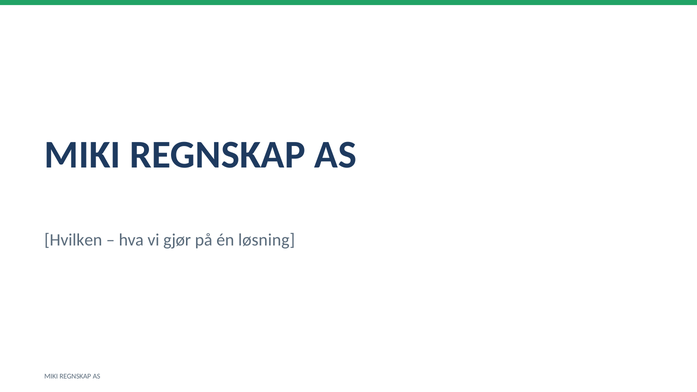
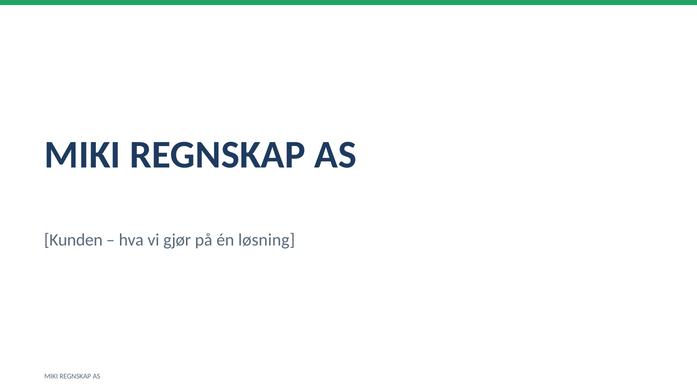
Hvilken: Hvilken -> Kunden (73, 240)
